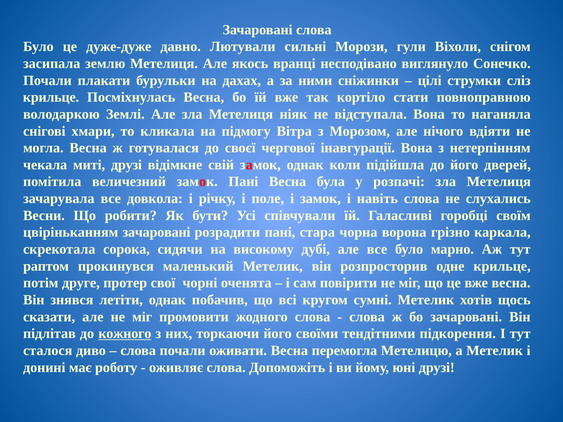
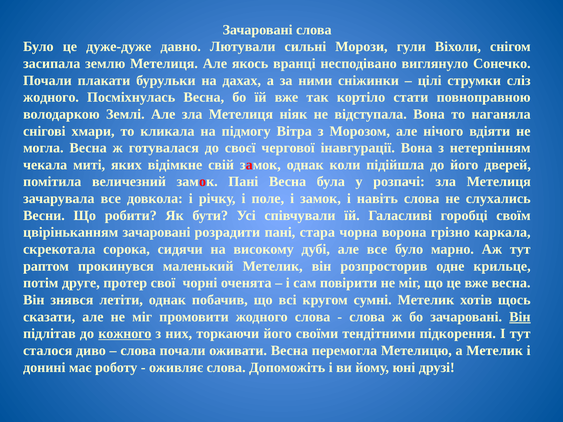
крильце: крильце -> жодного (51, 97)
миті друзі: друзі -> яких (126, 165)
Він underline: none -> present (520, 317)
